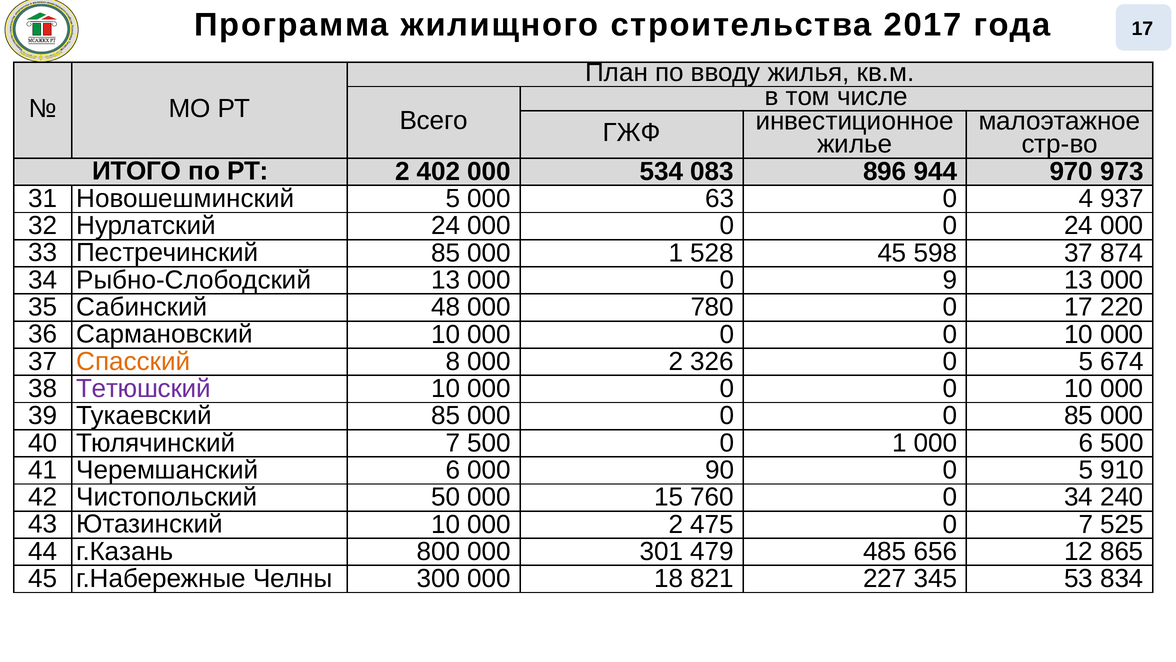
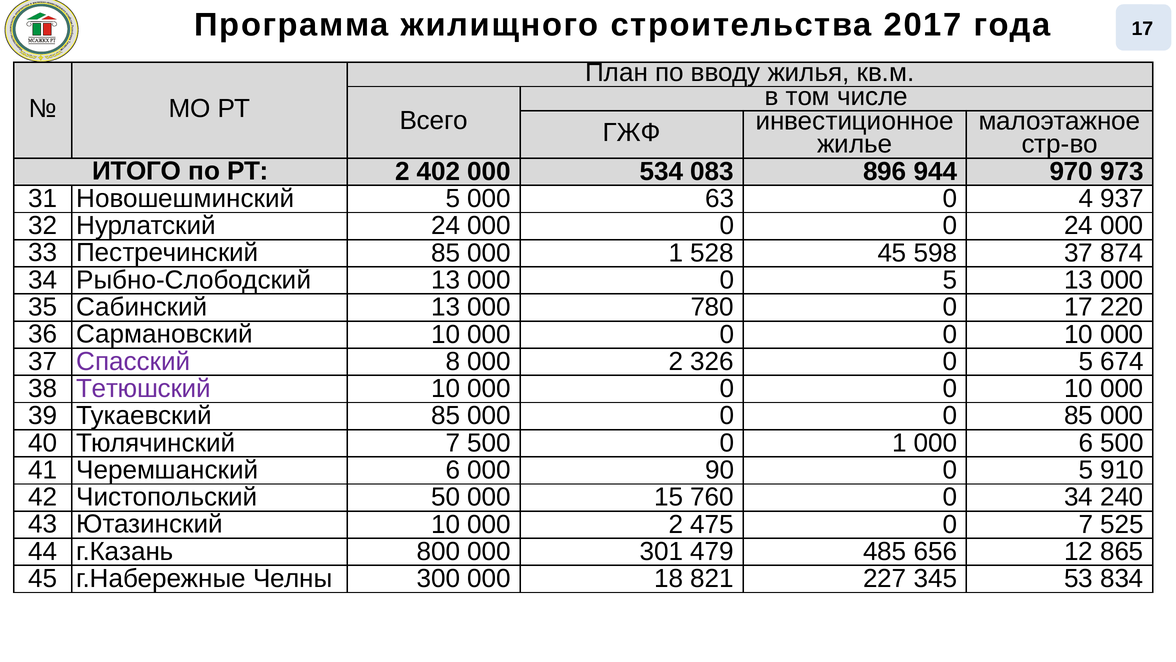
000 0 9: 9 -> 5 (950, 280)
Сабинский 48: 48 -> 13 (446, 307)
Спасский colour: orange -> purple (133, 361)
